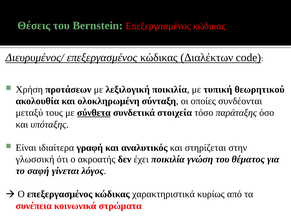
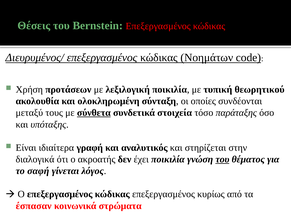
Διαλέκτων: Διαλέκτων -> Νοημάτων (207, 58)
γλωσσική: γλωσσική -> διαλογικά (35, 159)
του underline: none -> present (222, 159)
κώδικας χαρακτηριστικά: χαρακτηριστικά -> επεξεργασμένος (163, 194)
συνέπεια: συνέπεια -> έσπασαν (34, 206)
